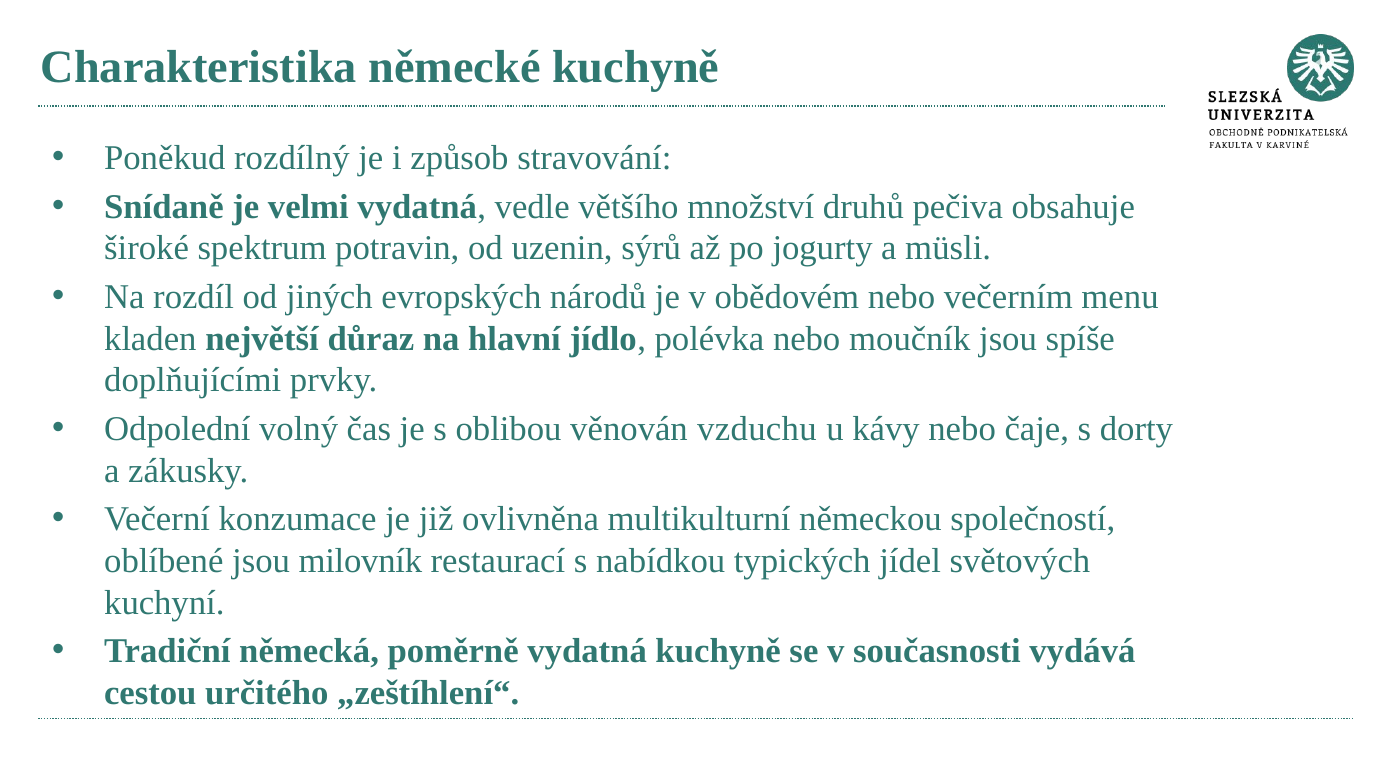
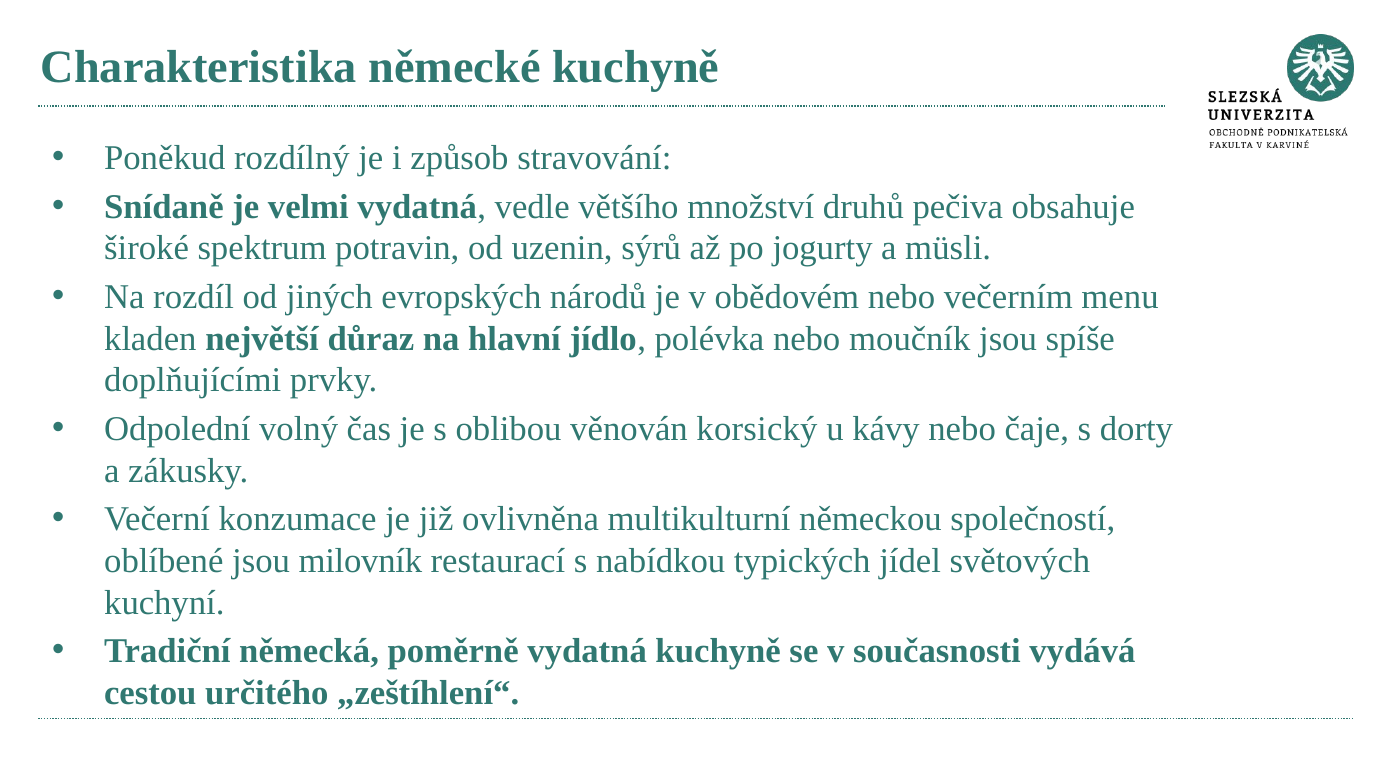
vzduchu: vzduchu -> korsický (757, 429)
